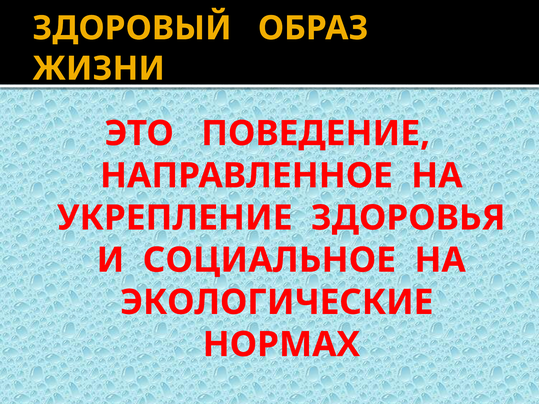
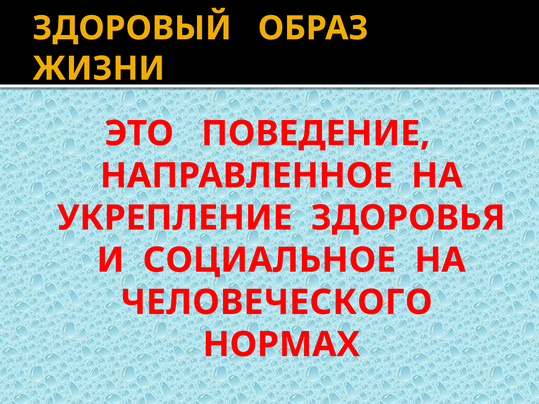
ЭКОЛОГИЧЕСКИЕ: ЭКОЛОГИЧЕСКИЕ -> ЧЕЛОВЕЧЕСКОГО (276, 303)
